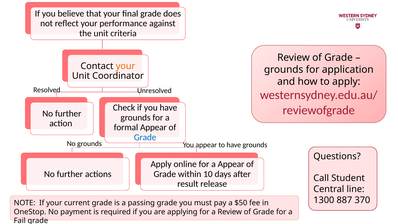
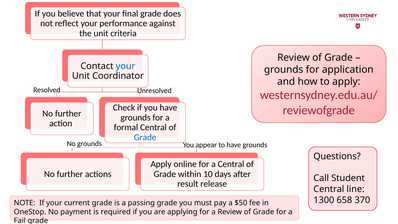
your colour: orange -> blue (126, 66)
Appear: Appear -> Central (153, 127)
a Appear: Appear -> Central (231, 164)
887: 887 -> 658 (344, 200)
